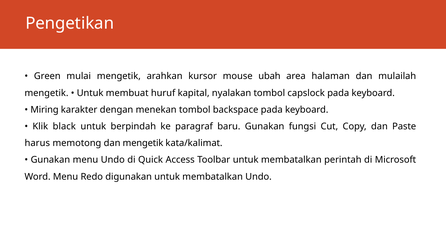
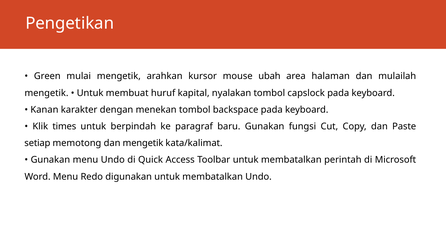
Miring: Miring -> Kanan (44, 110)
black: black -> times (64, 126)
harus: harus -> setiap (37, 143)
